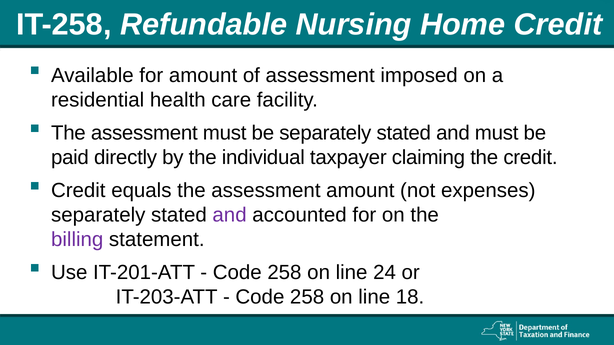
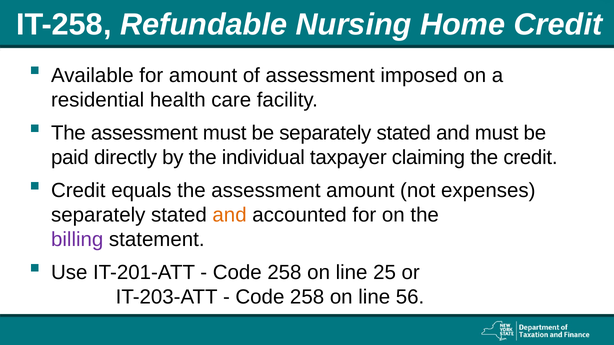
and colour: purple -> orange (230, 215)
24: 24 -> 25 (385, 273)
18: 18 -> 56 (410, 297)
